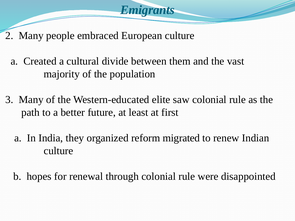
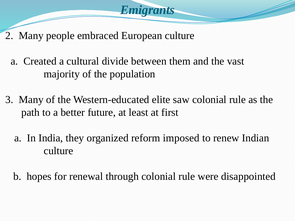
migrated: migrated -> imposed (181, 138)
